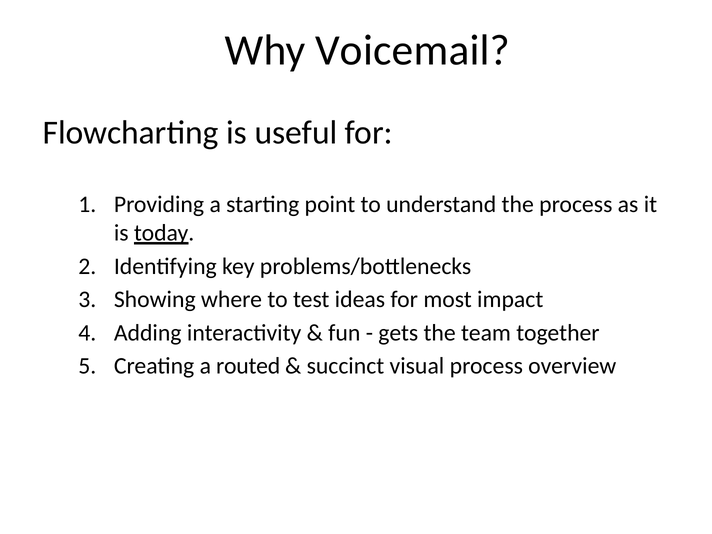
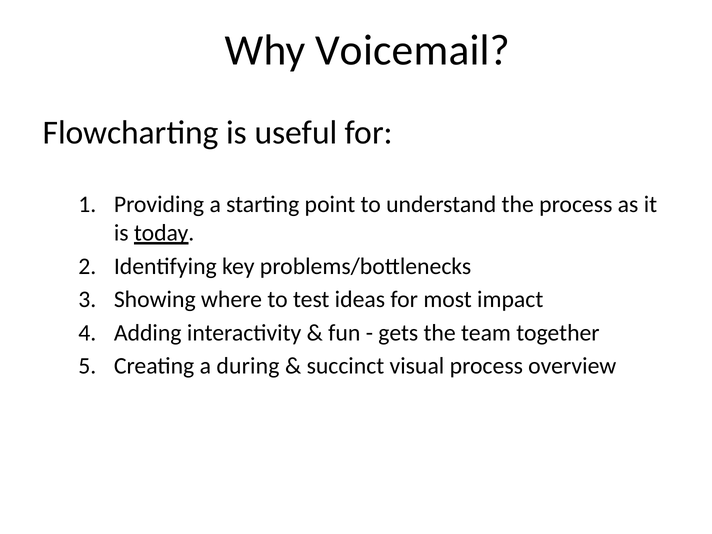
routed: routed -> during (248, 366)
